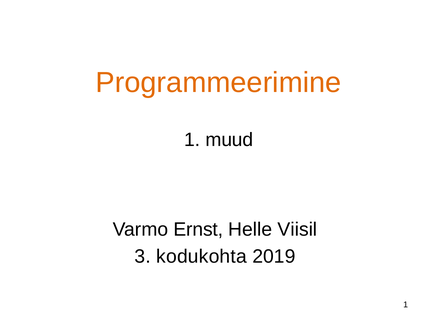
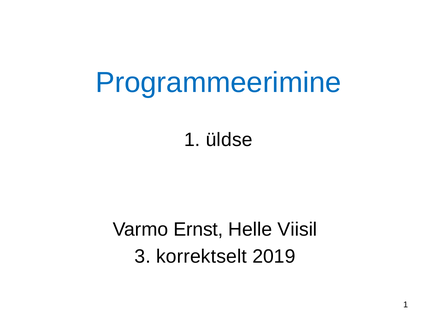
Programmeerimine colour: orange -> blue (218, 82)
muud: muud -> üldse (229, 140)
kodukohta: kodukohta -> korrektselt (202, 256)
